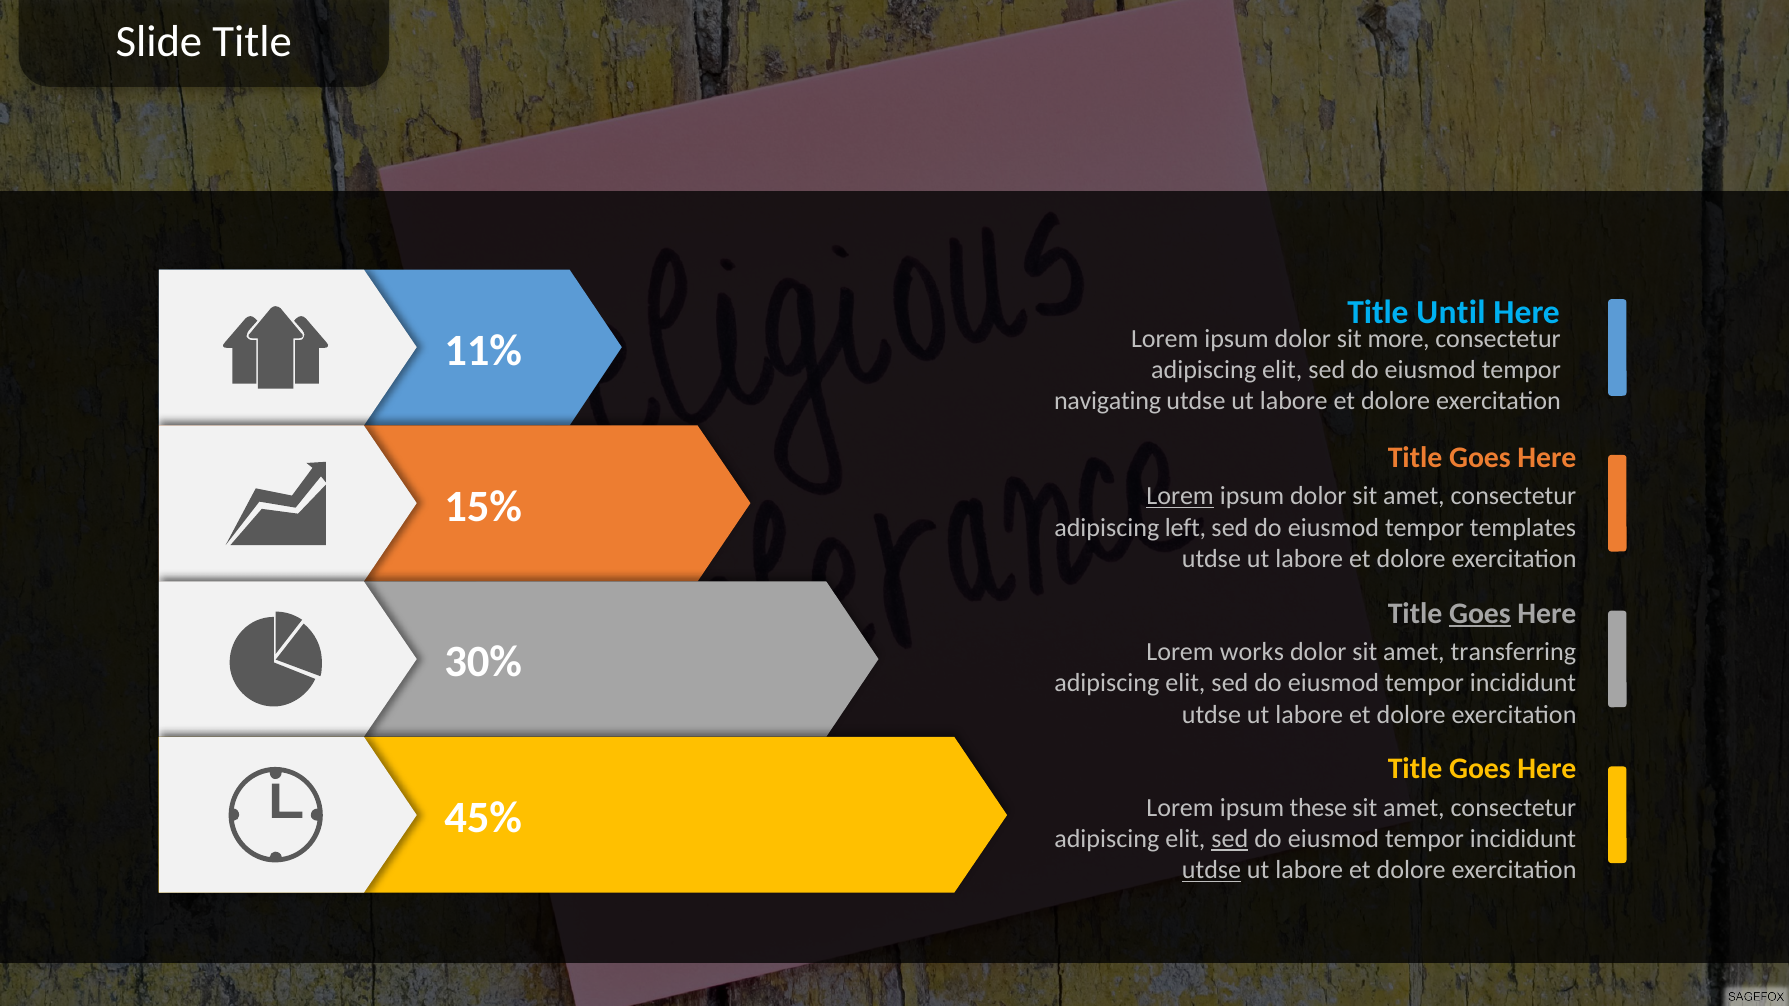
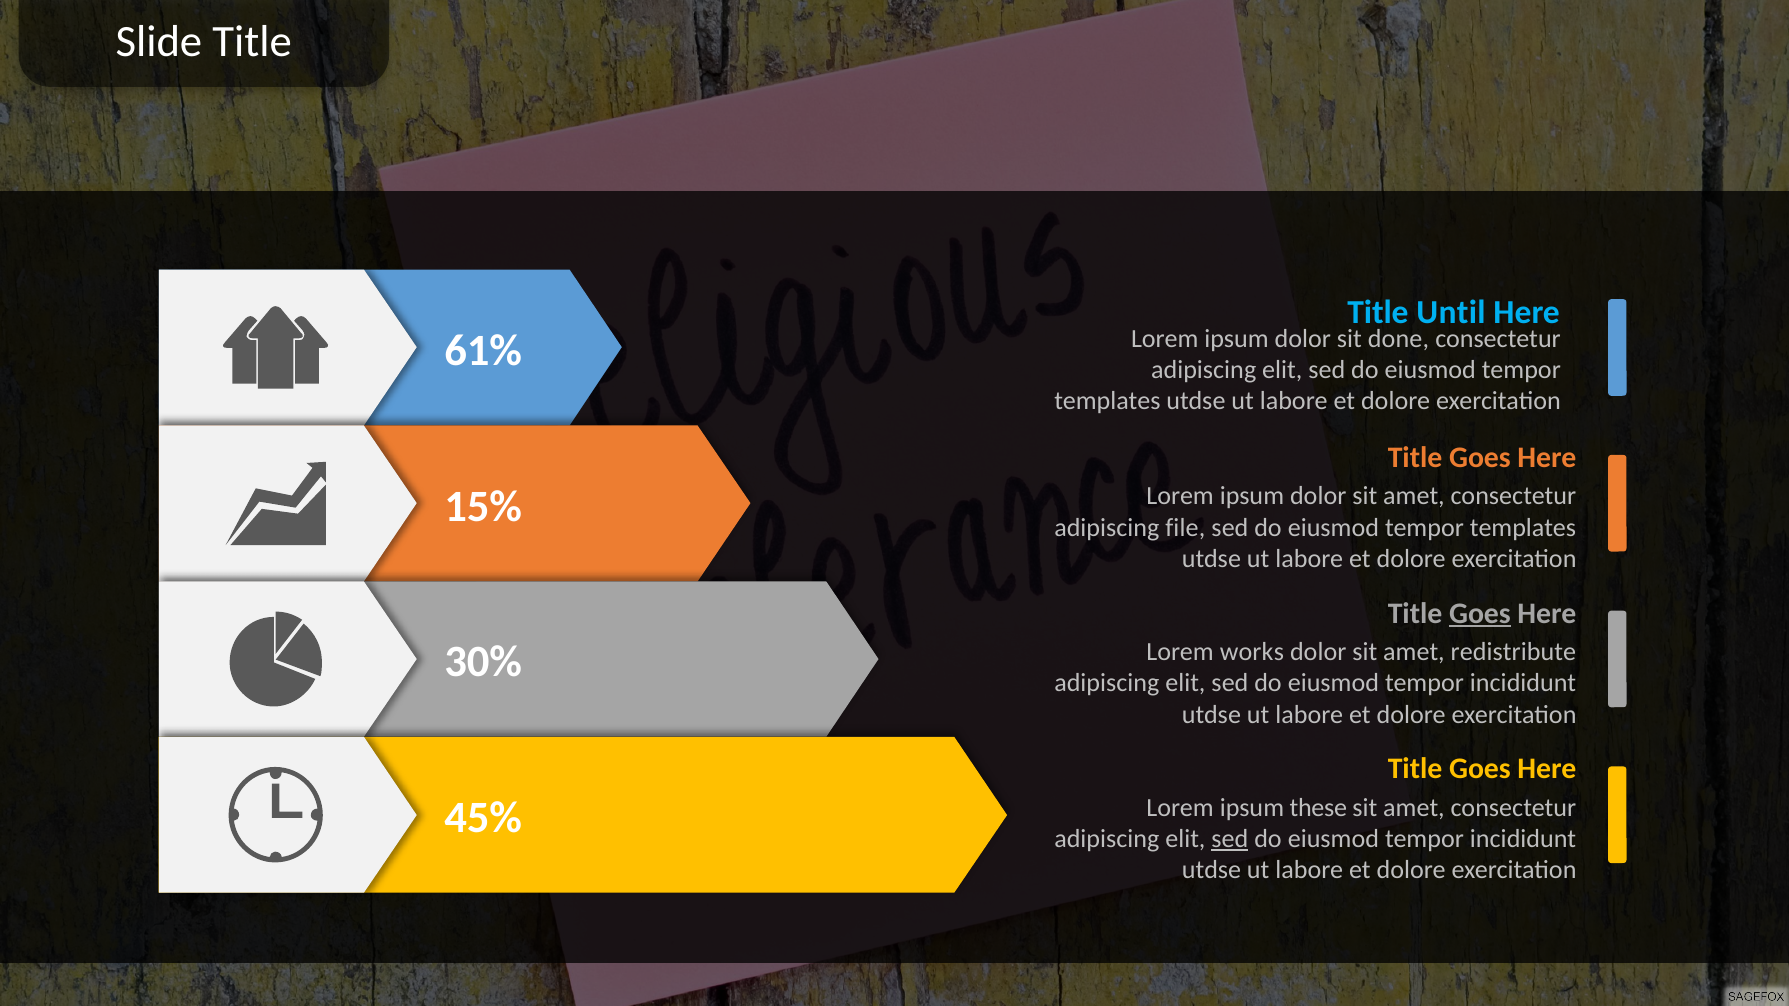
more: more -> done (1398, 339)
11%: 11% -> 61% (483, 351)
navigating: navigating -> templates (1107, 401)
Lorem underline: present -> none (1180, 496)
left: left -> file (1185, 528)
transferring: transferring -> redistribute (1513, 652)
utdse underline: present -> none (1212, 870)
